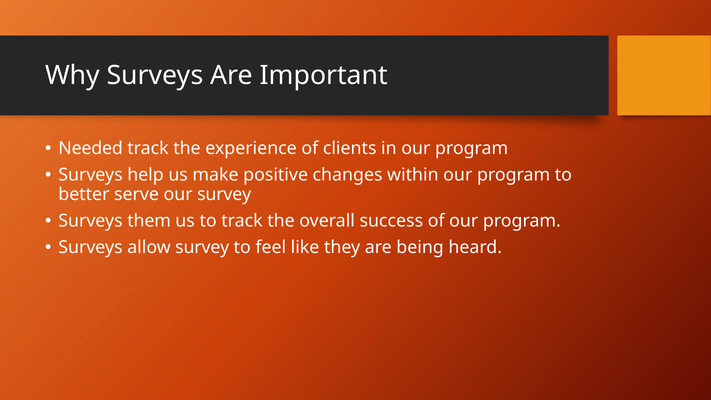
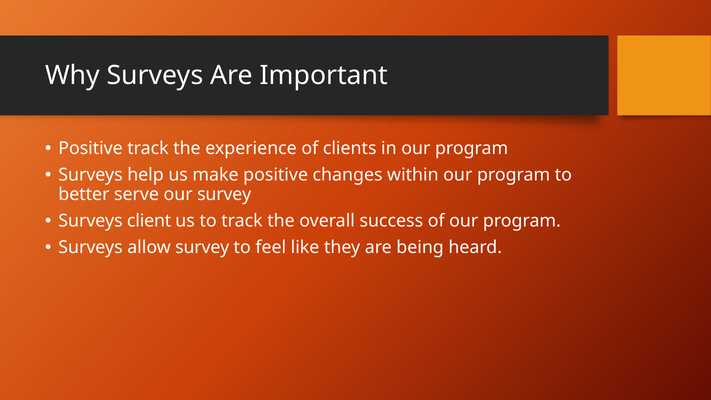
Needed: Needed -> Positive (91, 148)
them: them -> client (149, 221)
